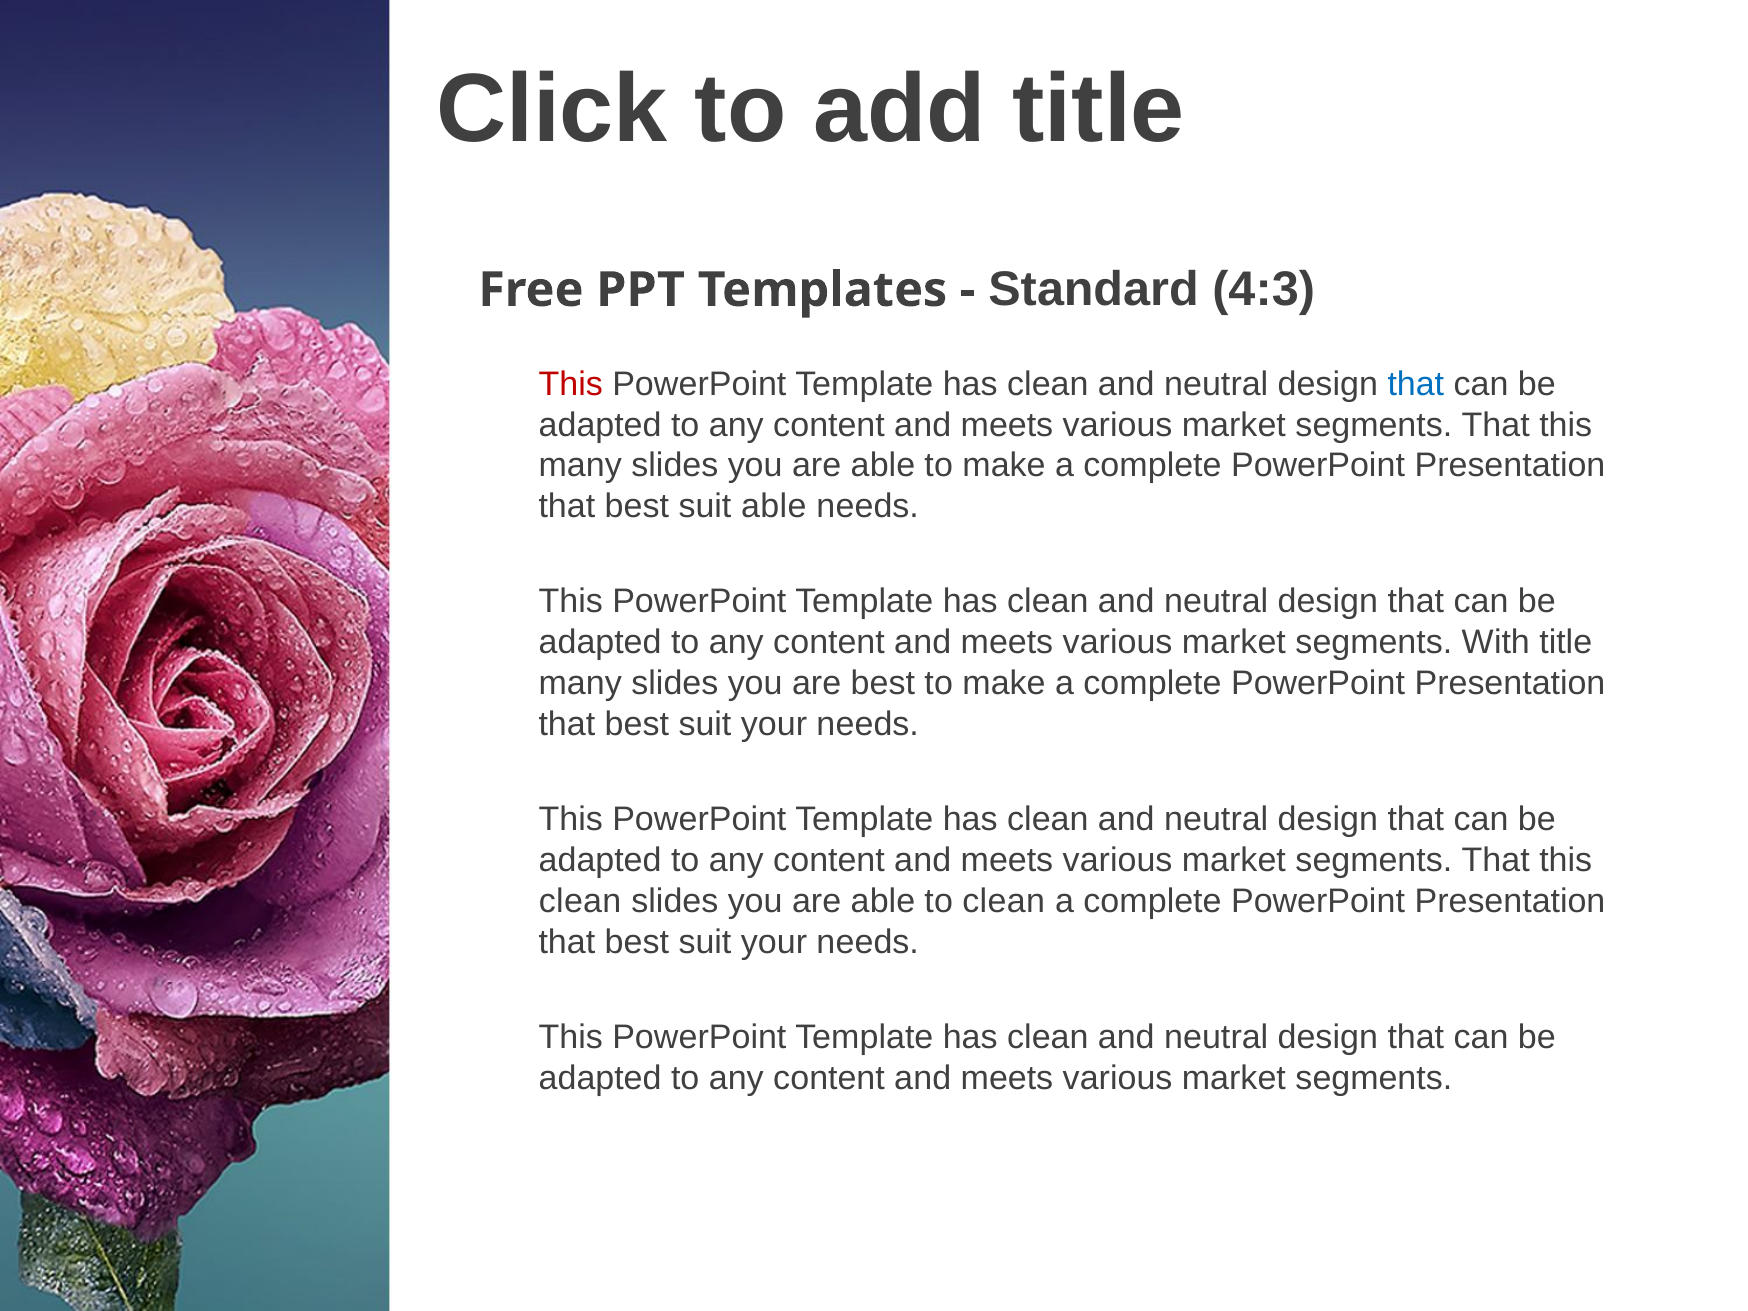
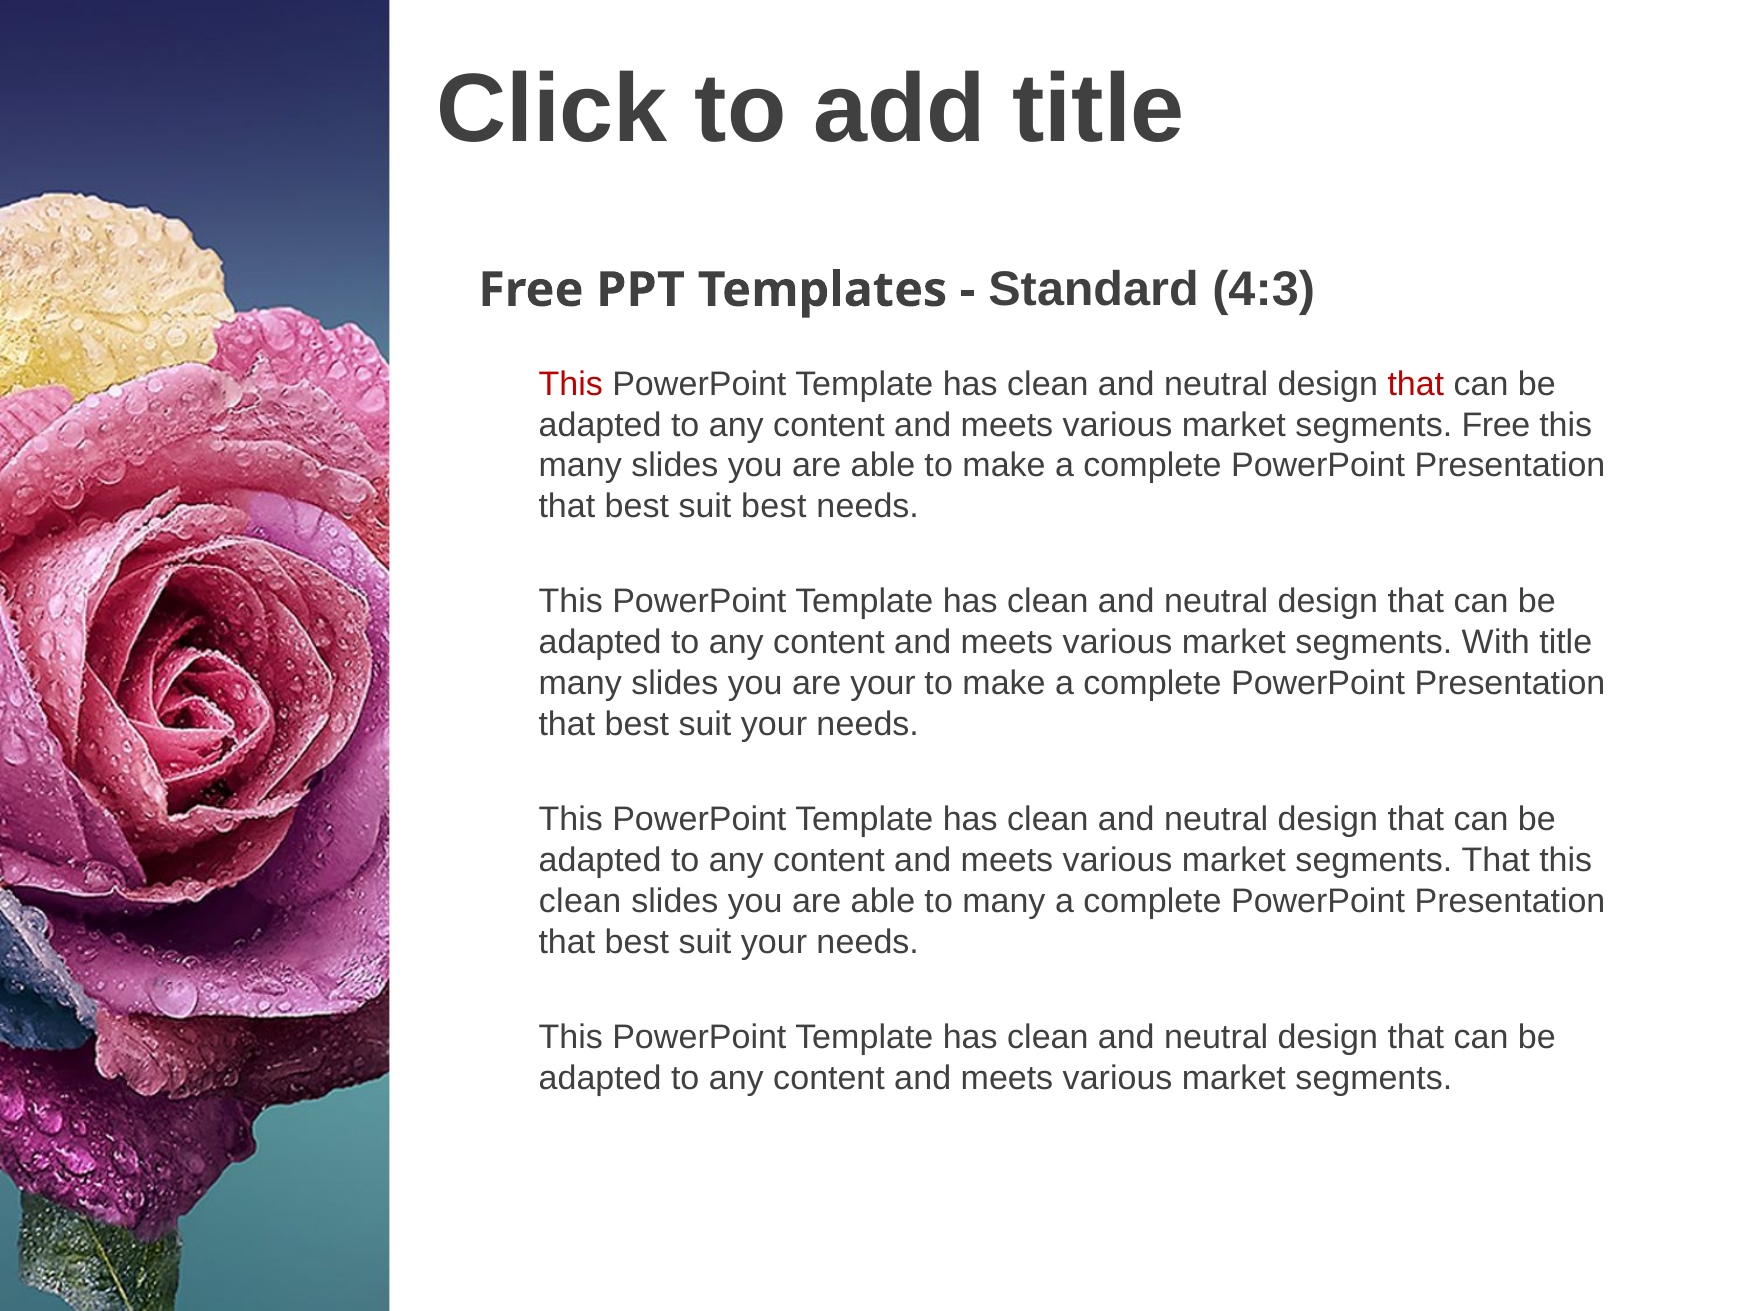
that colour: blue -> red (1416, 384)
That: That -> Free (1496, 425)
suit able: able -> best (774, 507)
are best: best -> your (883, 683)
to clean: clean -> many (1004, 901)
